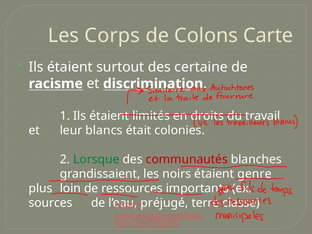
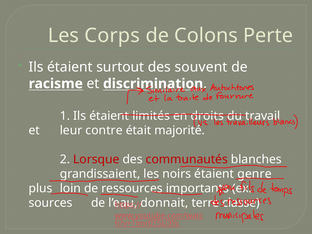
Carte: Carte -> Perte (268, 36)
certaine: certaine -> souvent (201, 67)
blancs: blancs -> contre (104, 130)
colonies: colonies -> majorité (180, 130)
Lorsque colour: green -> red (96, 159)
préjugé: préjugé -> donnait (164, 203)
